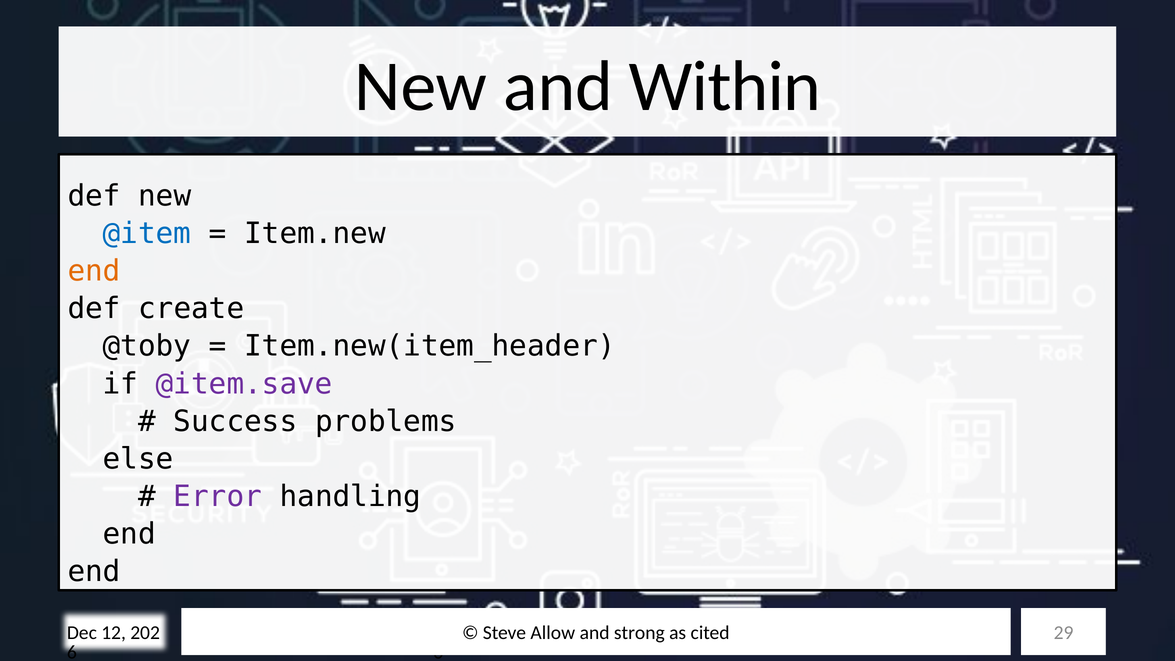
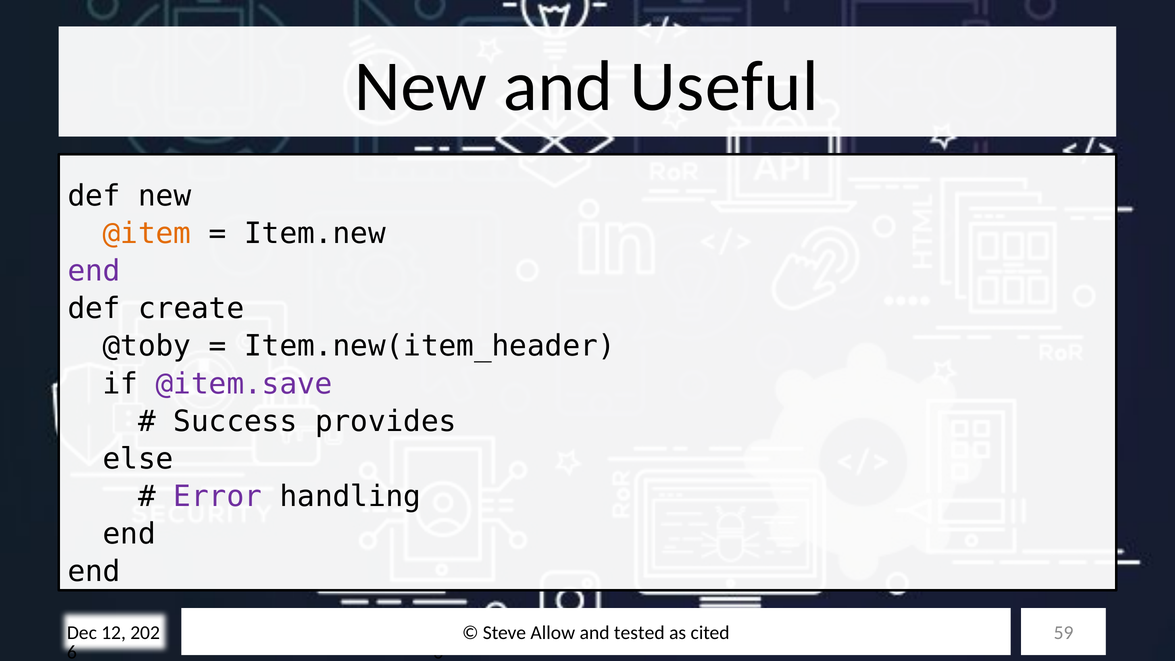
Within: Within -> Useful (724, 87)
@item colour: blue -> orange (147, 234)
end colour: orange -> purple (94, 271)
problems: problems -> provides (386, 421)
strong: strong -> tested (639, 633)
29: 29 -> 59 (1064, 633)
